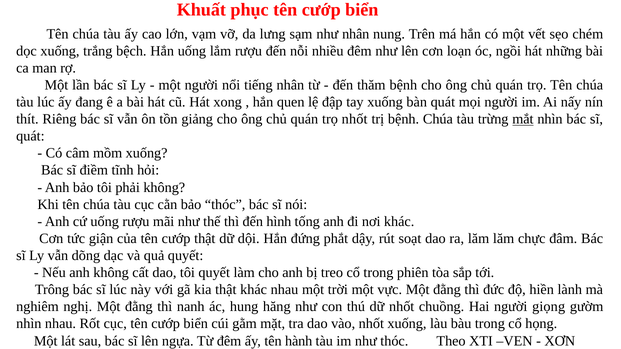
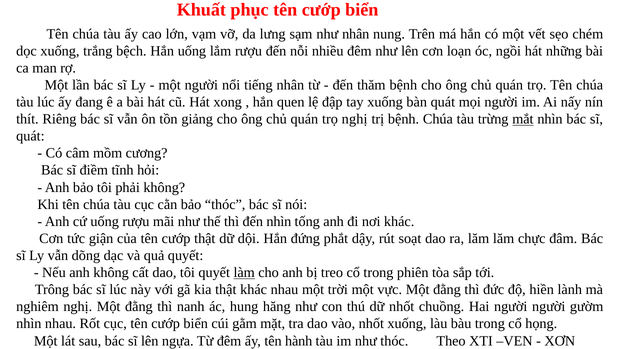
trọ nhốt: nhốt -> nghị (355, 119)
mồm xuống: xuống -> cương (147, 153)
đến hình: hình -> nhìn (279, 222)
làm underline: none -> present (244, 273)
người giọng: giọng -> người (549, 307)
